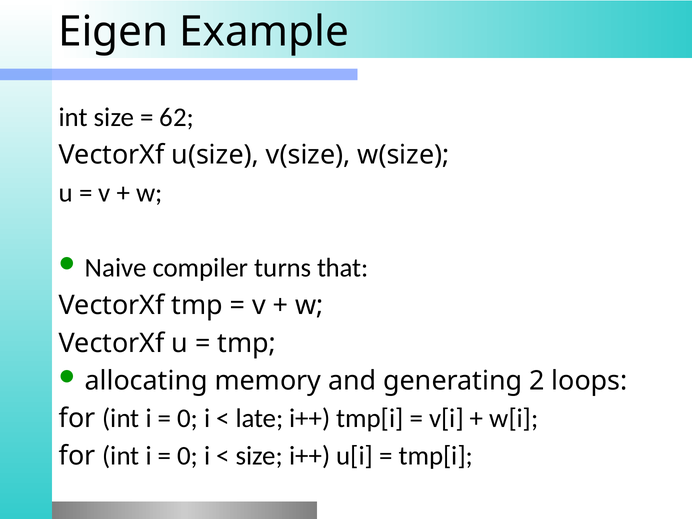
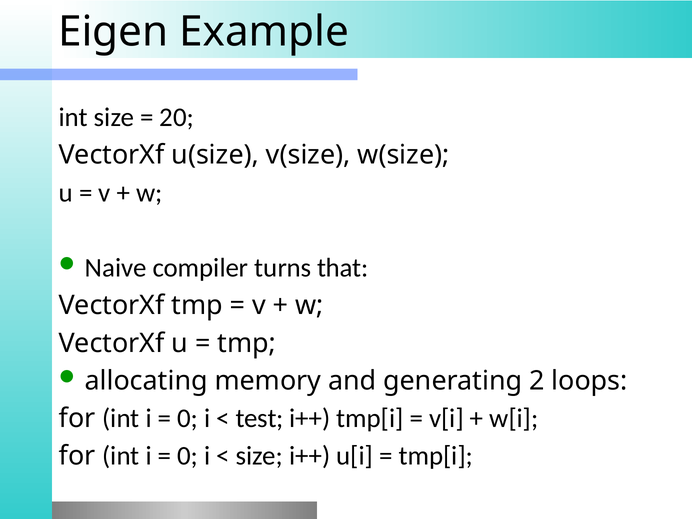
62: 62 -> 20 (177, 117)
late: late -> test (259, 418)
